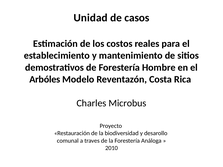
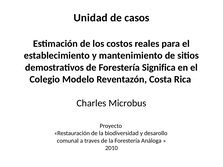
Hombre: Hombre -> Significa (159, 68)
Arbóles: Arbóles -> Colegio (45, 79)
